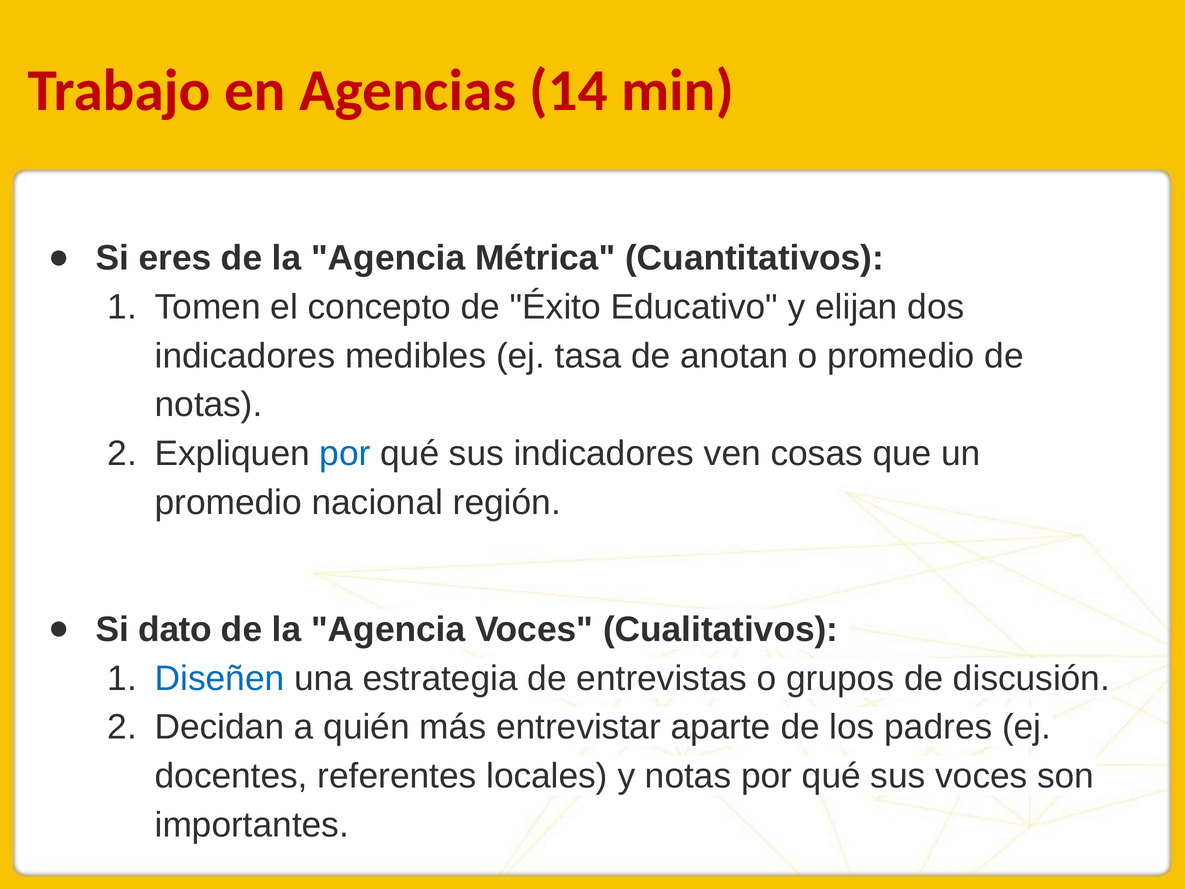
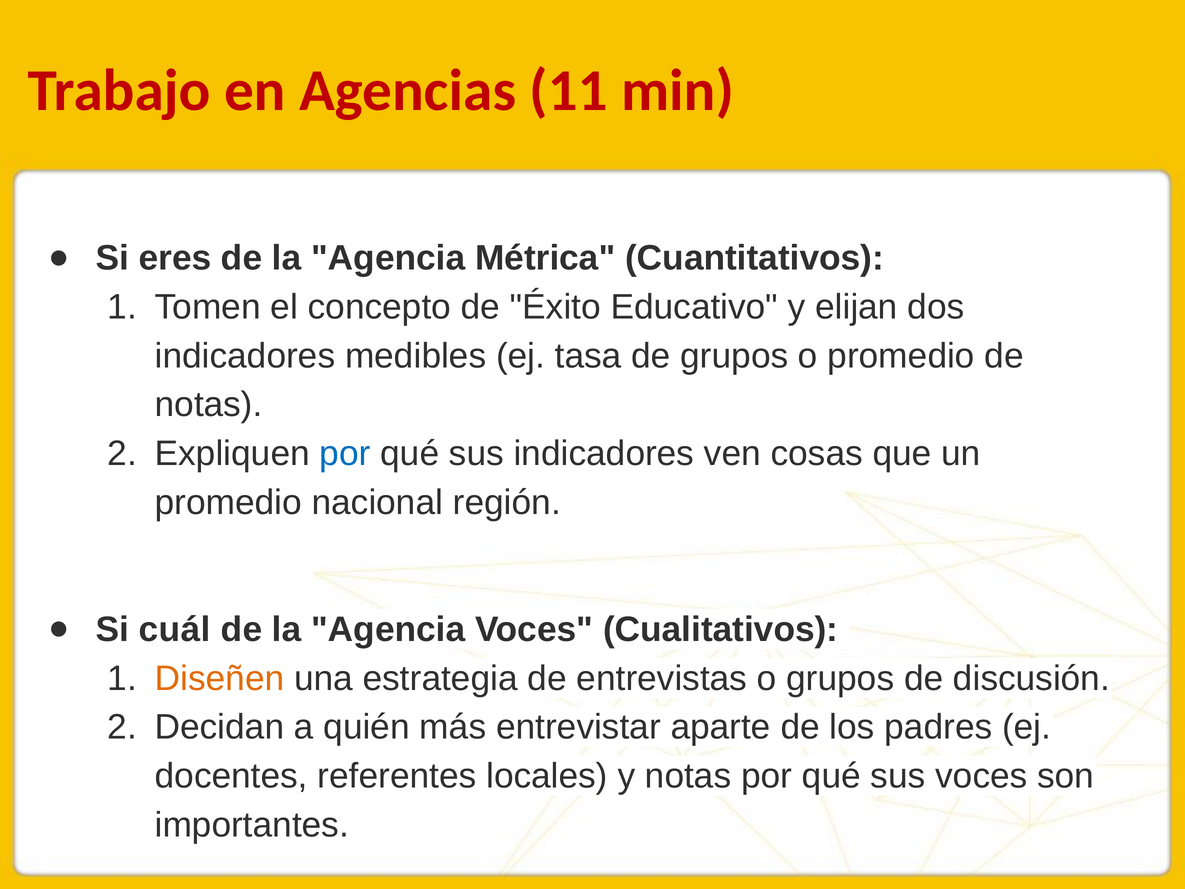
14: 14 -> 11 (569, 91)
de anotan: anotan -> grupos (734, 356)
dato: dato -> cuál (175, 629)
Diseñen colour: blue -> orange (220, 678)
